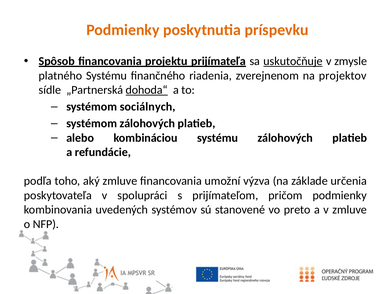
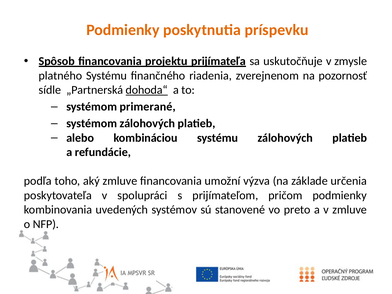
uskutočňuje underline: present -> none (293, 61)
projektov: projektov -> pozornosť (343, 76)
sociálnych: sociálnych -> primerané (148, 107)
